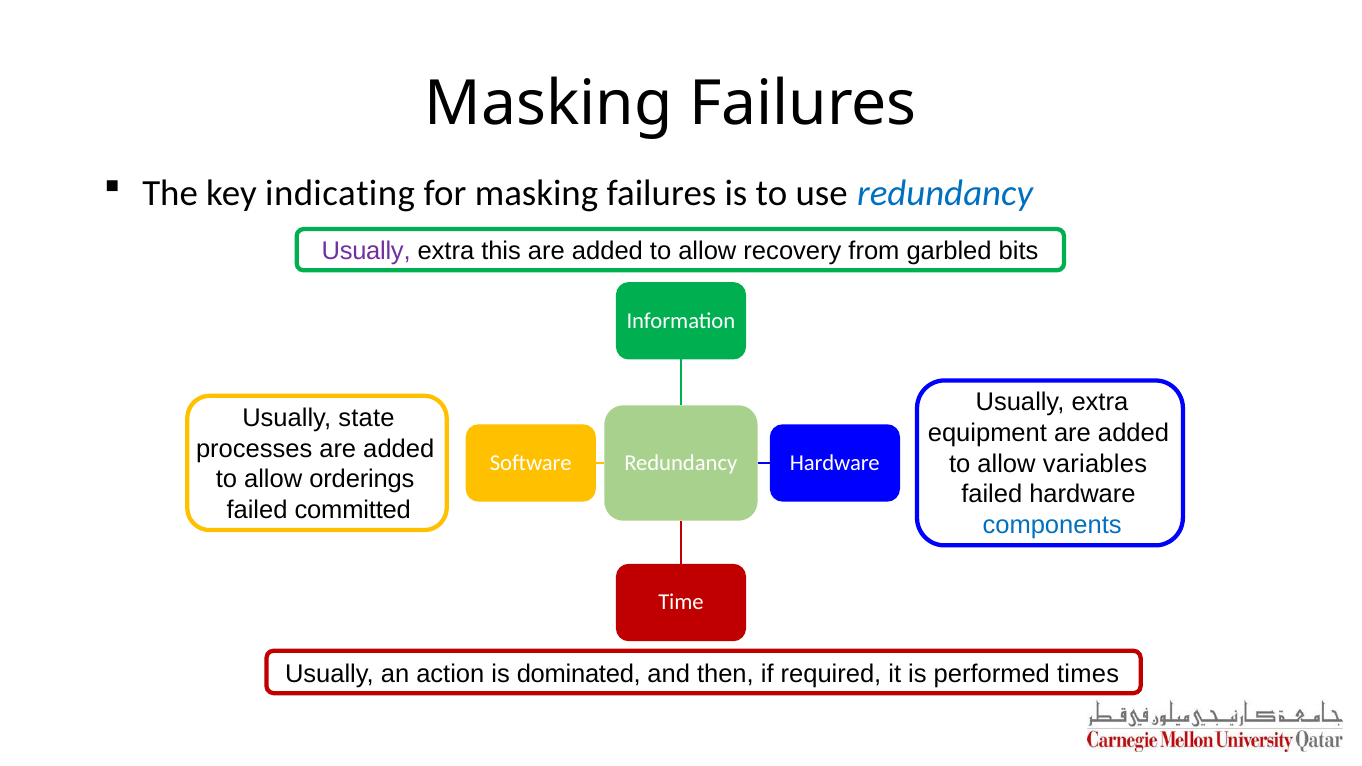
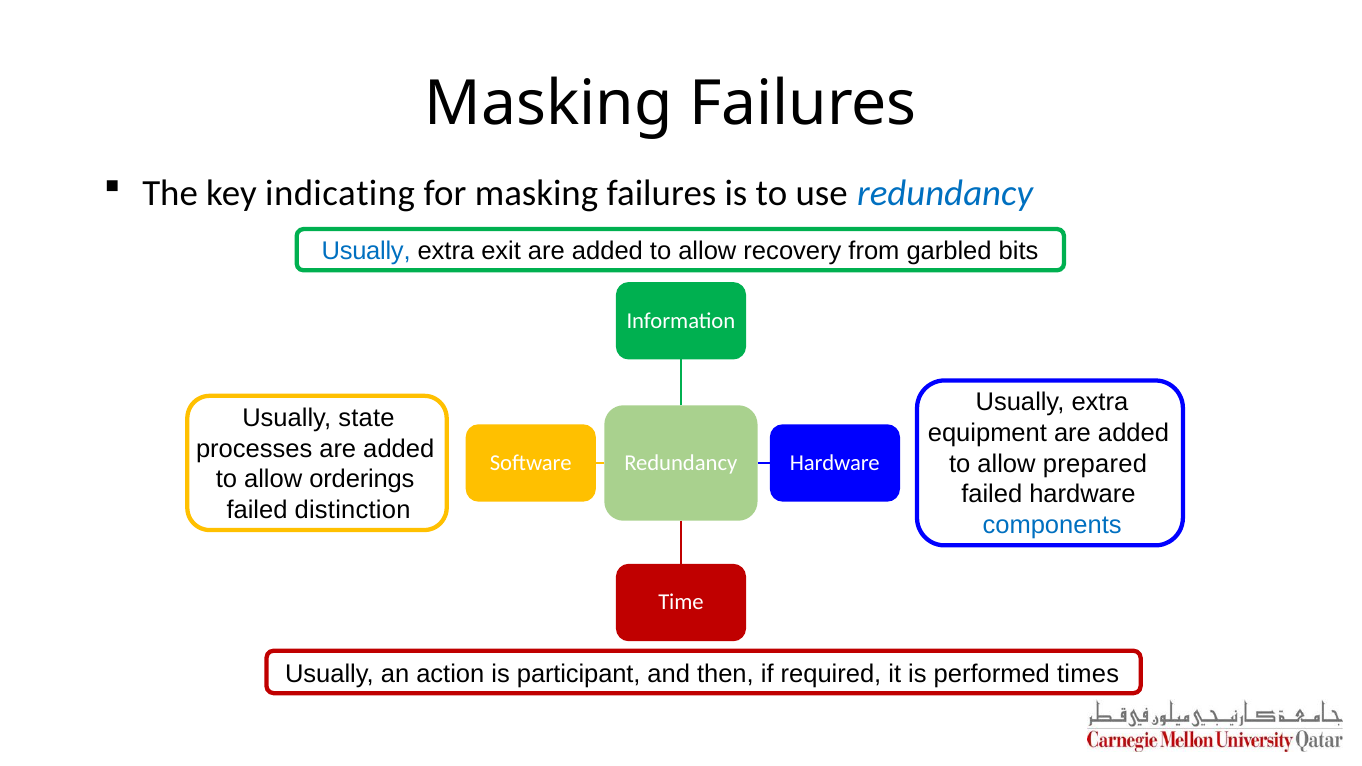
Usually colour: purple -> blue (366, 251)
this: this -> exit (501, 251)
variables: variables -> prepared (1095, 464)
committed: committed -> distinction (353, 510)
dominated: dominated -> participant (579, 674)
